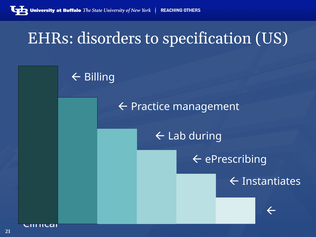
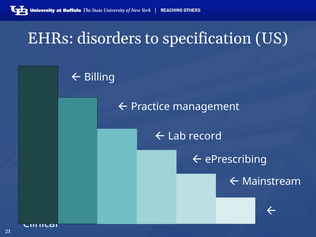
during: during -> record (205, 136)
Instantiates: Instantiates -> Mainstream (271, 182)
